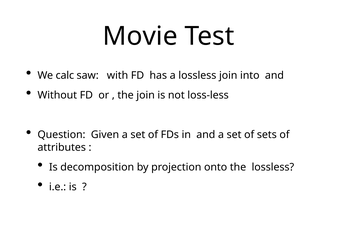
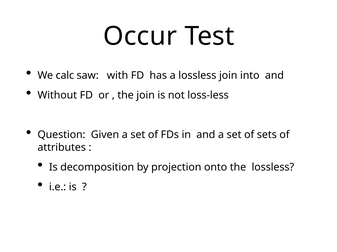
Movie: Movie -> Occur (140, 36)
